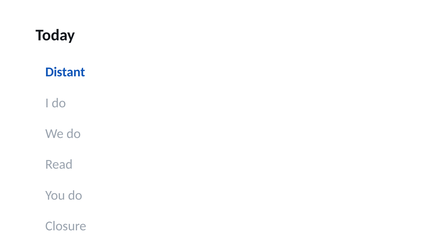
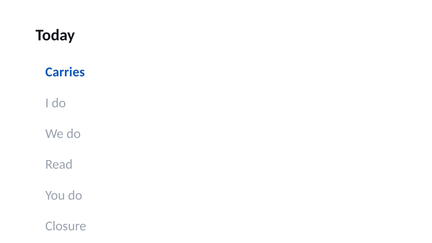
Distant: Distant -> Carries (65, 72)
